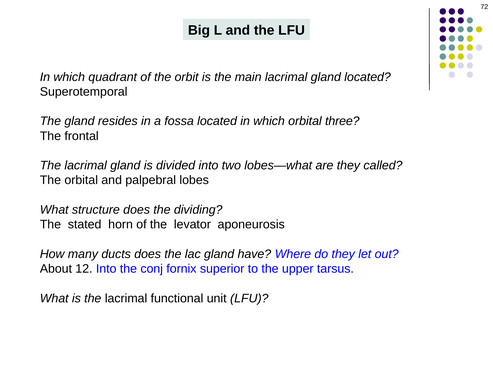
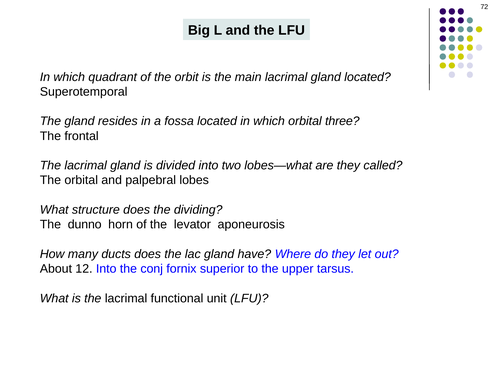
stated: stated -> dunno (85, 225)
